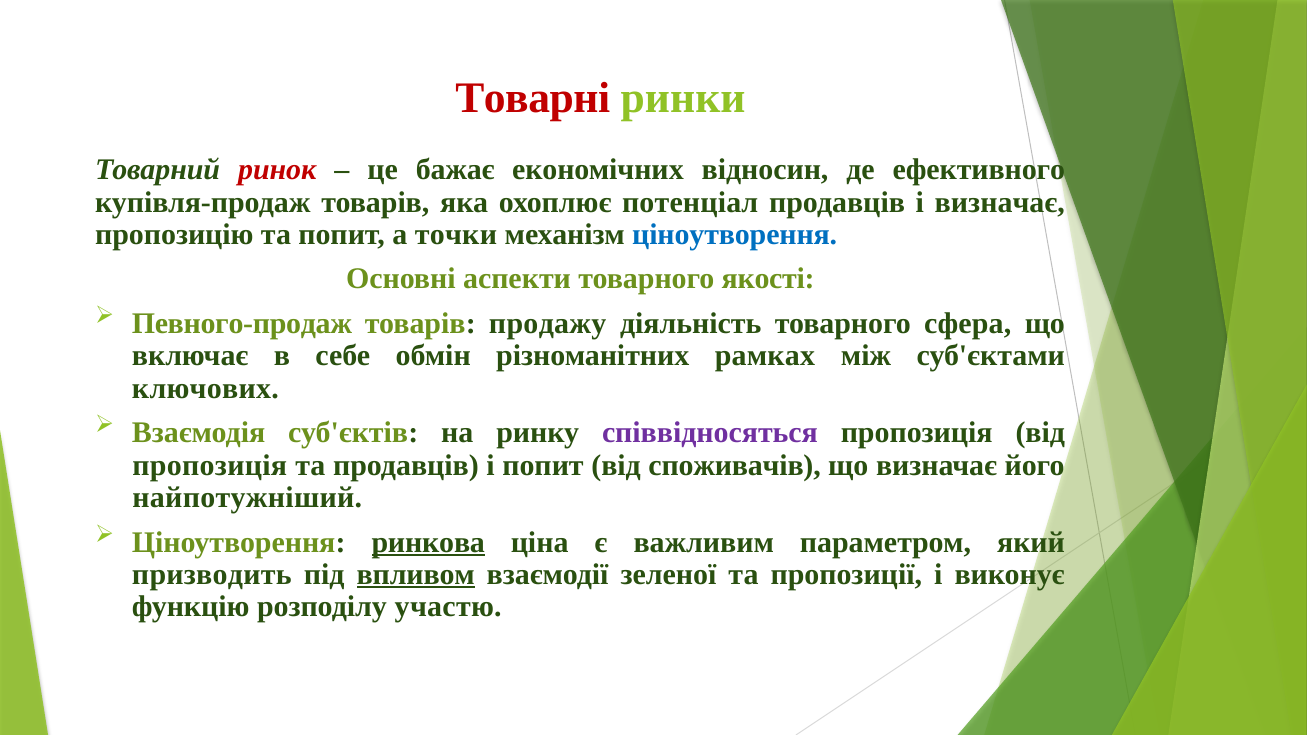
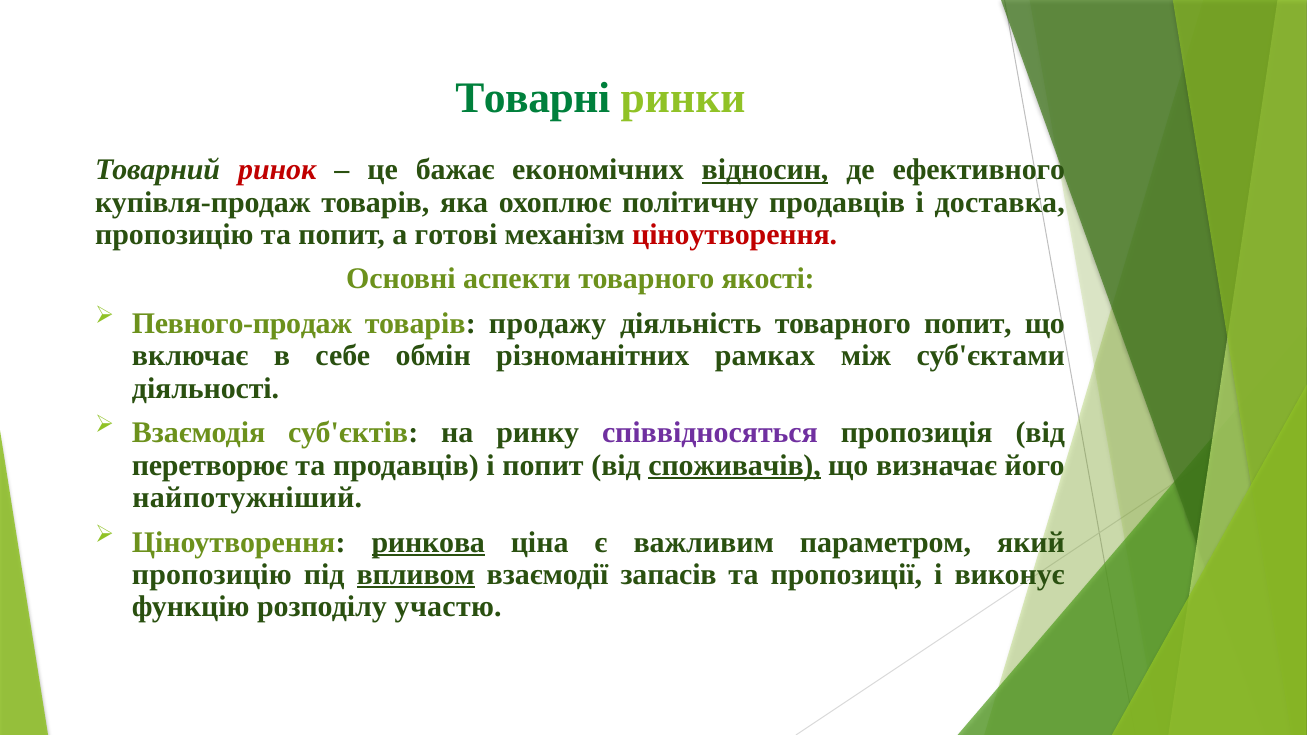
Товарні colour: red -> green (533, 98)
відносин underline: none -> present (765, 170)
потенціал: потенціал -> політичну (690, 202)
і визначає: визначає -> доставка (1000, 202)
точки: точки -> готові (456, 235)
ціноутворення colour: blue -> red (735, 235)
товарного сфера: сфера -> попит (968, 324)
ключових: ключових -> діяльності (206, 388)
пропозиція: пропозиція -> перетворює (210, 465)
споживачів underline: none -> present (735, 465)
призводить: призводить -> пропозицію (212, 575)
зеленої: зеленої -> запасів (669, 575)
